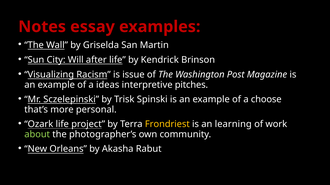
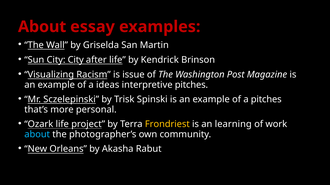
Notes: Notes -> About (42, 27)
City Will: Will -> City (76, 60)
a choose: choose -> pitches (266, 100)
about colour: light green -> light blue (37, 135)
